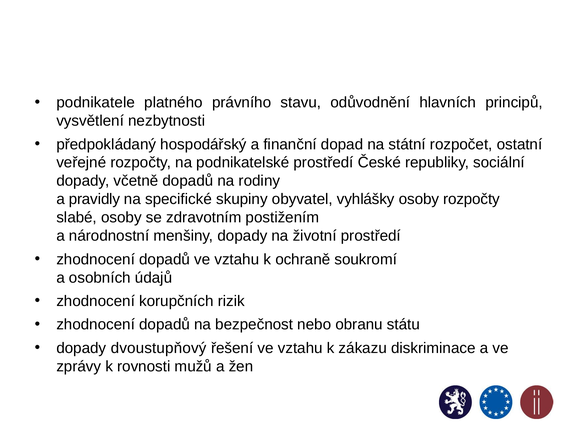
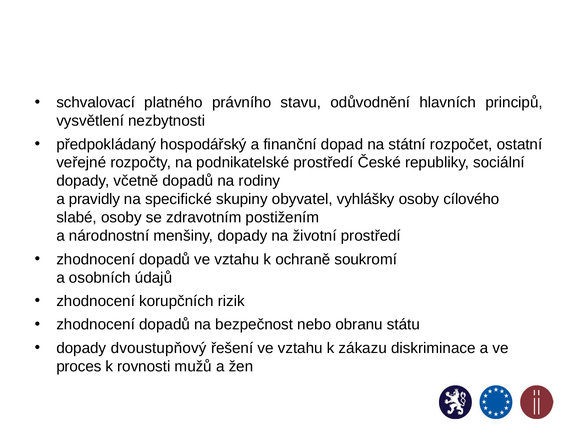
podnikatele: podnikatele -> schvalovací (96, 102)
osoby rozpočty: rozpočty -> cílového (471, 199)
zprávy: zprávy -> proces (79, 366)
